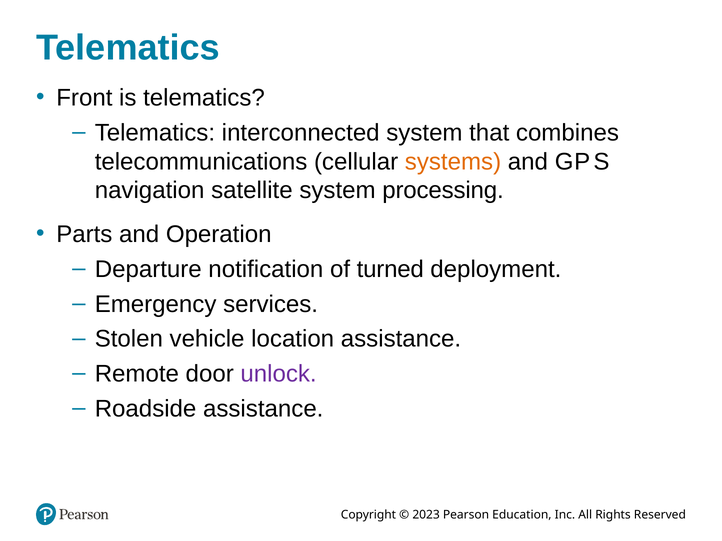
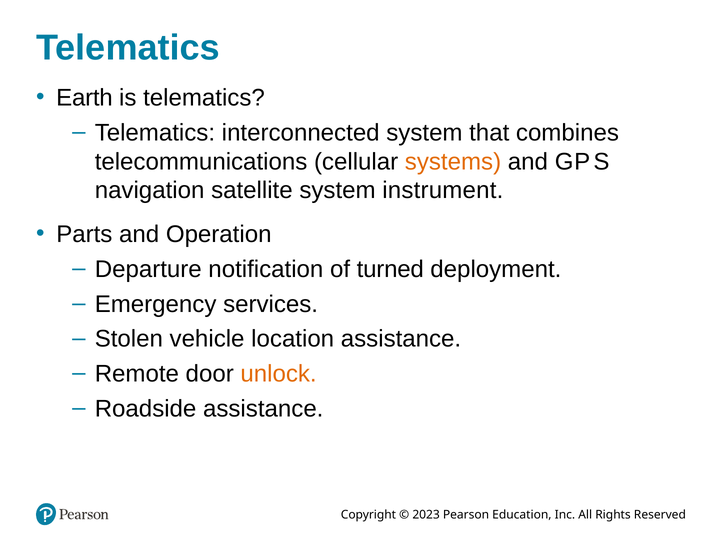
Front: Front -> Earth (84, 98)
processing: processing -> instrument (443, 191)
unlock colour: purple -> orange (279, 374)
